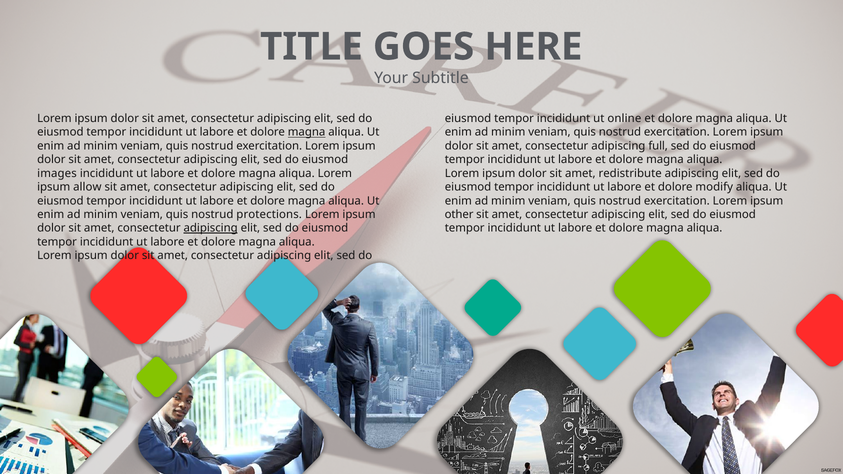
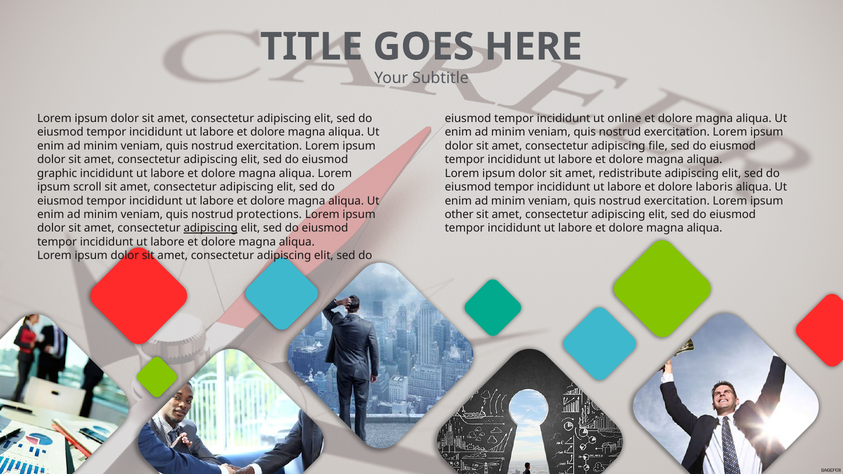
magna underline: present -> none (307, 132)
full: full -> file (658, 146)
images: images -> graphic (57, 173)
allow: allow -> scroll (87, 187)
modify: modify -> laboris (714, 187)
